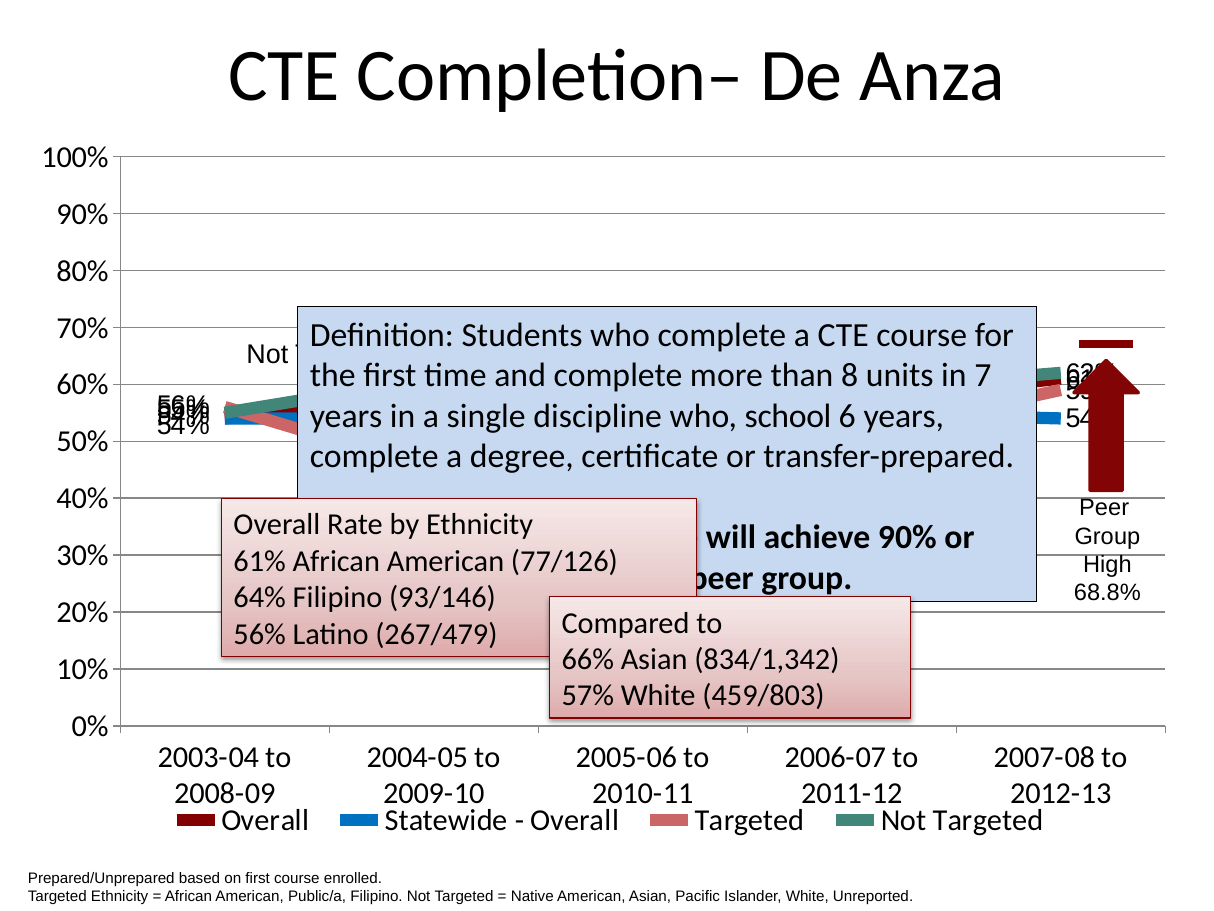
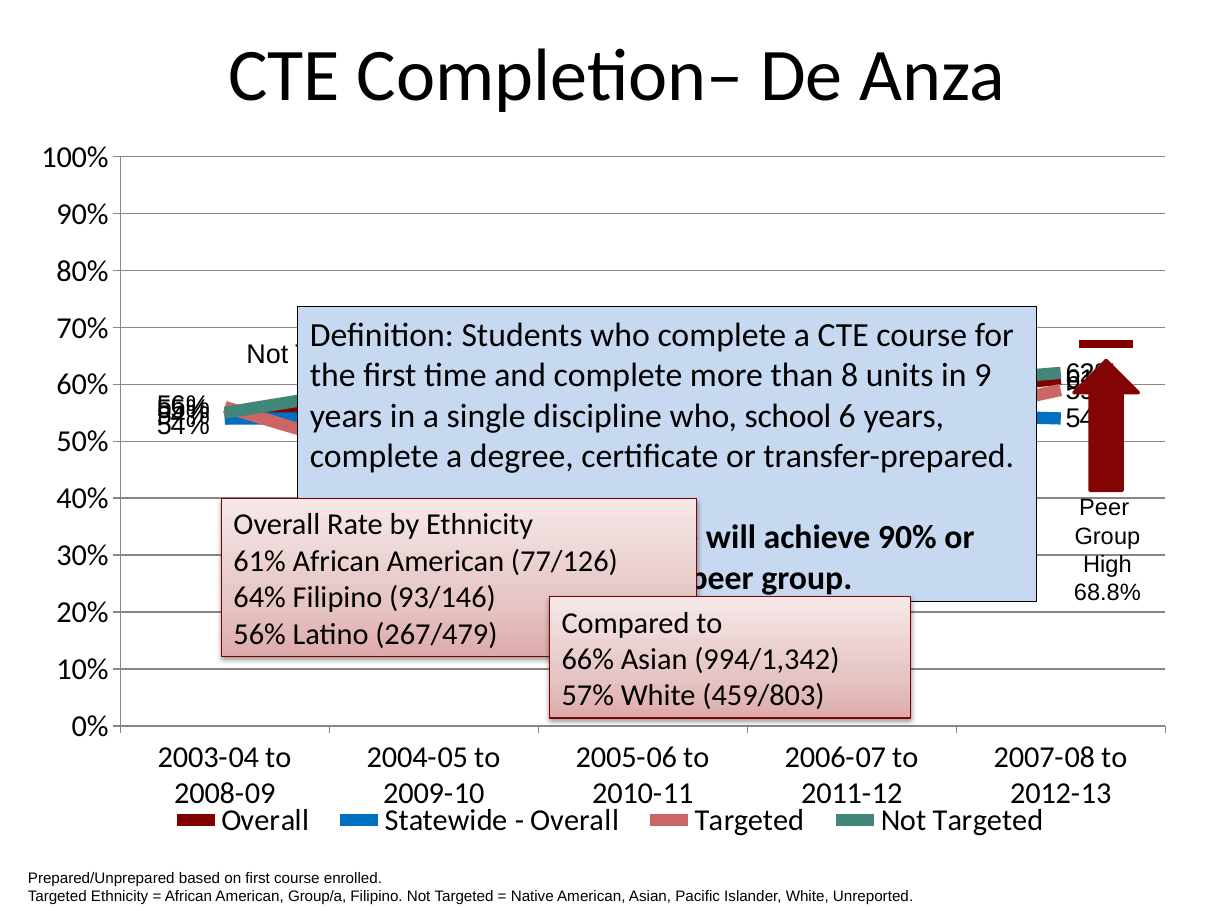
7: 7 -> 9 (983, 375)
834/1,342: 834/1,342 -> 994/1,342 (767, 659)
Public/a: Public/a -> Group/a (317, 896)
